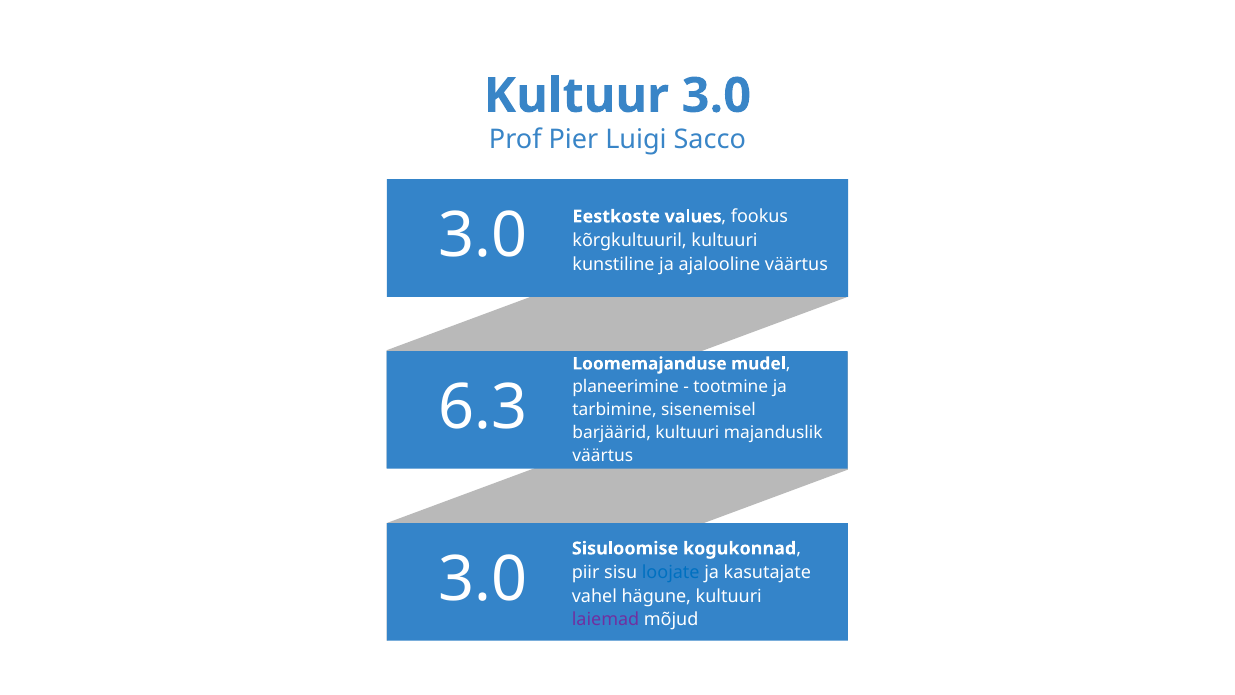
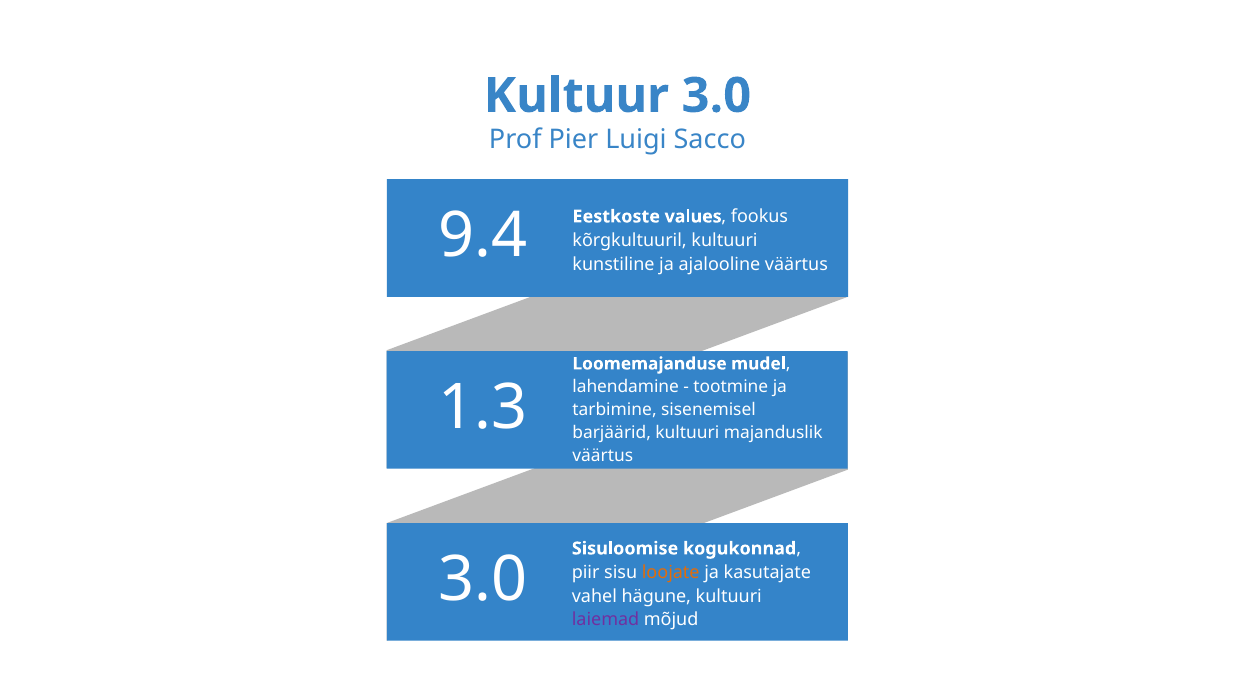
3.0: 3.0 -> 9.4 (483, 235)
planeerimine: planeerimine -> lahendamine (626, 387)
6.3: 6.3 -> 1.3 (483, 407)
loojate colour: blue -> orange (671, 572)
